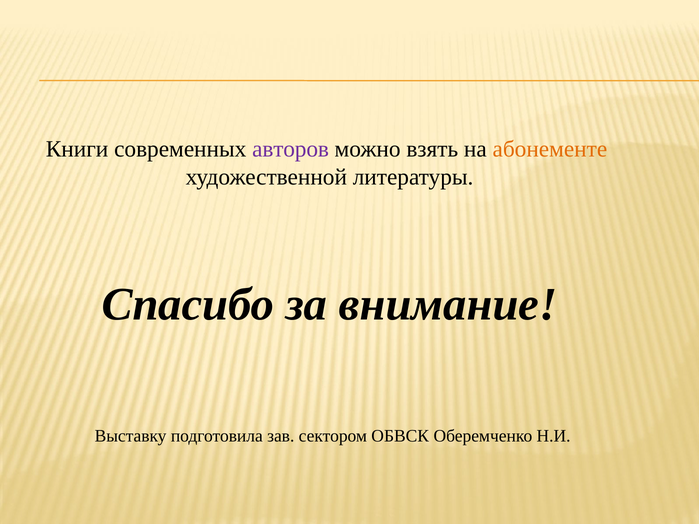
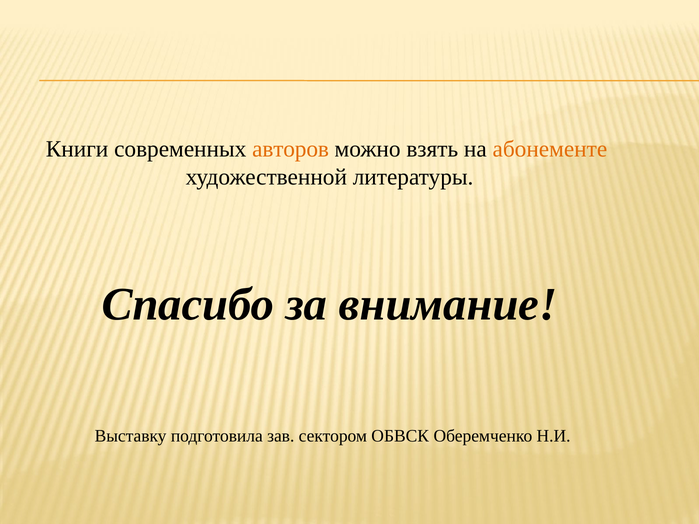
авторов colour: purple -> orange (291, 149)
